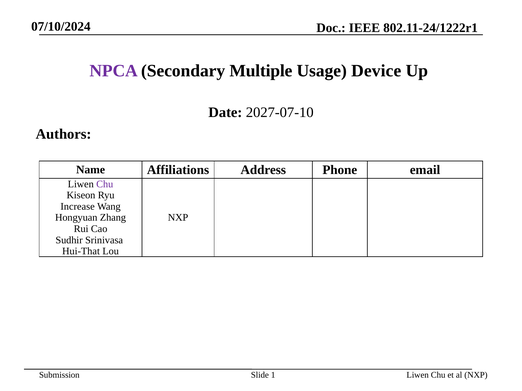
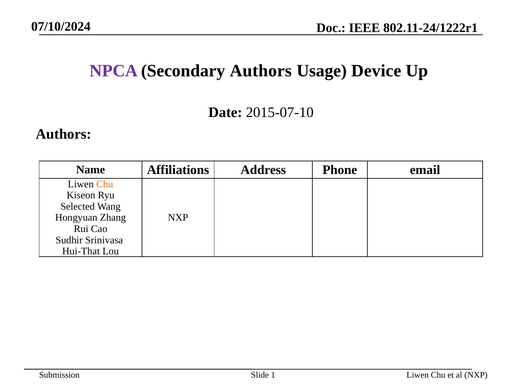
Secondary Multiple: Multiple -> Authors (261, 71)
2027-07-10: 2027-07-10 -> 2015-07-10 (280, 112)
Chu colour: purple -> orange (105, 184)
Increase: Increase -> Selected (78, 207)
